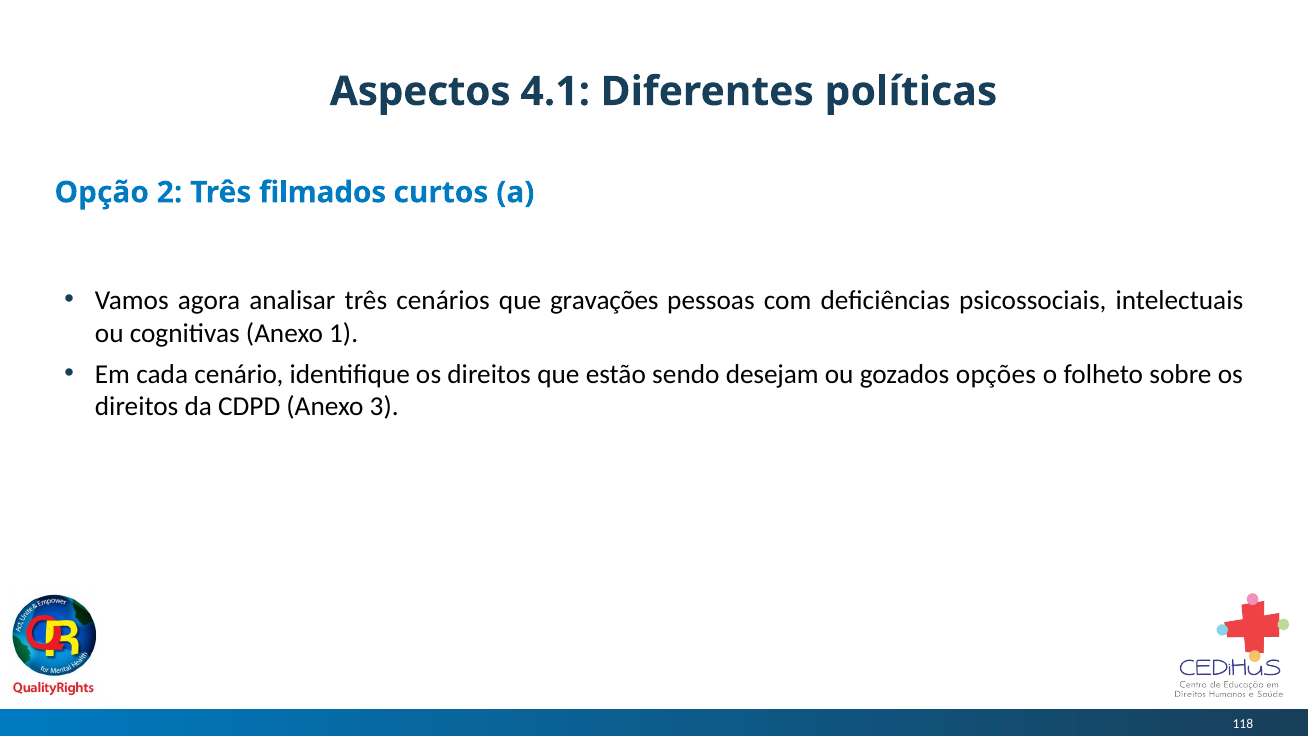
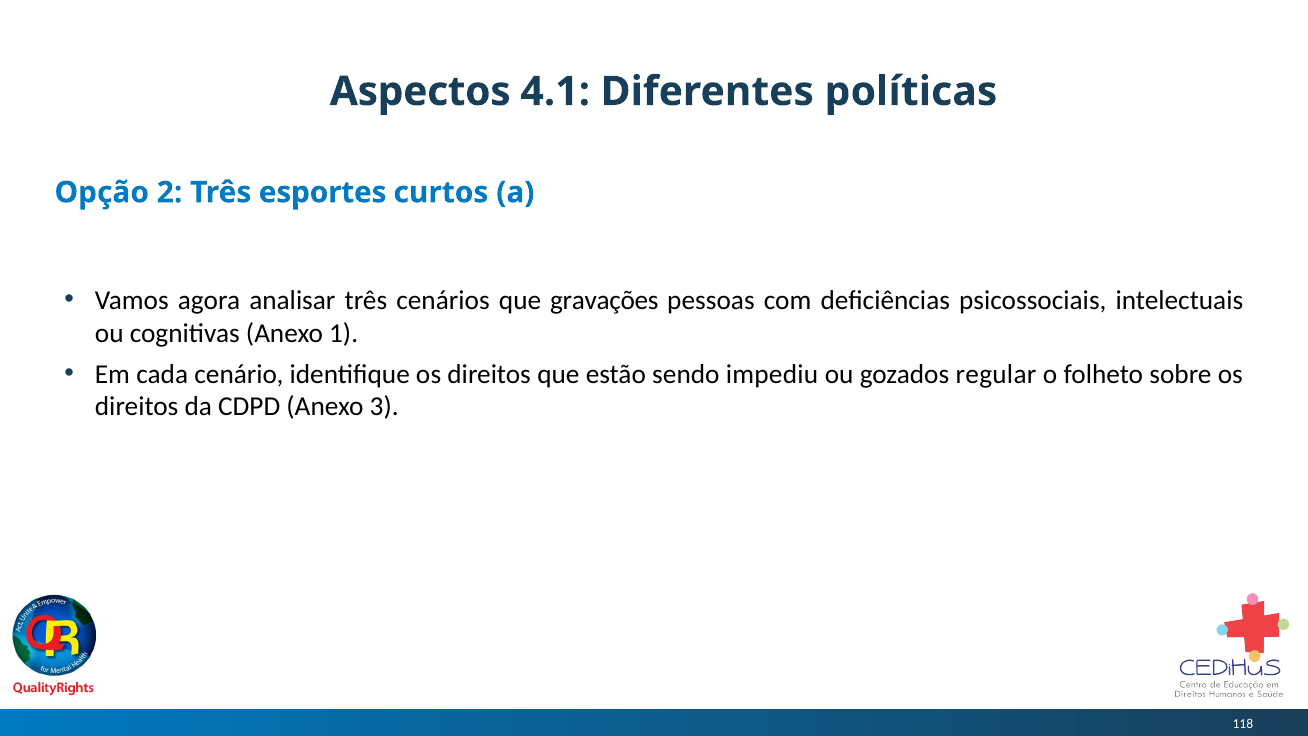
filmados: filmados -> esportes (323, 192)
desejam: desejam -> impediu (772, 374)
opções: opções -> regular (996, 374)
